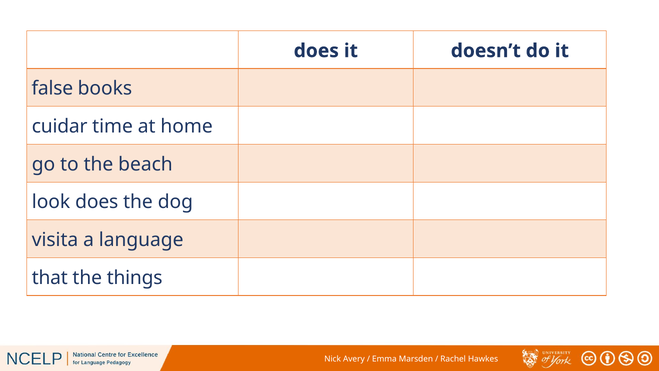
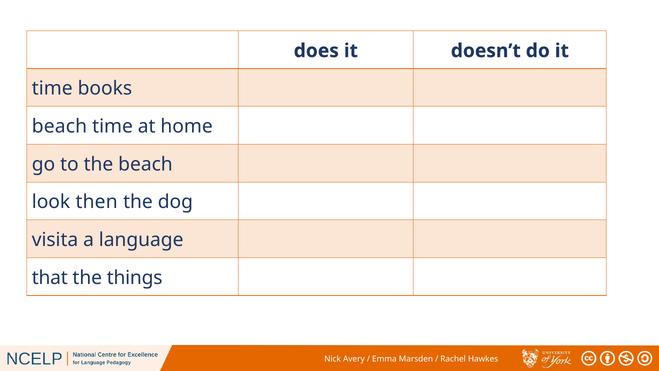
false: false -> time (52, 89)
cuidar: cuidar -> beach (59, 126)
look does: does -> then (97, 202)
